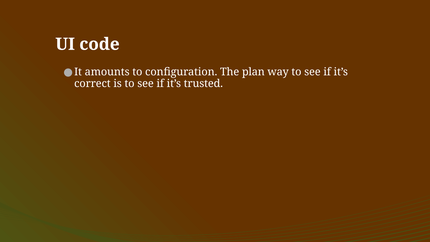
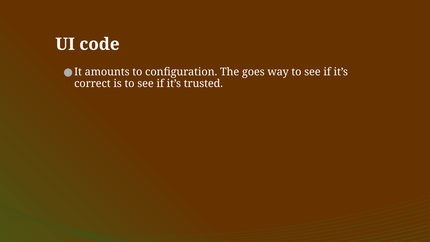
plan: plan -> goes (253, 72)
